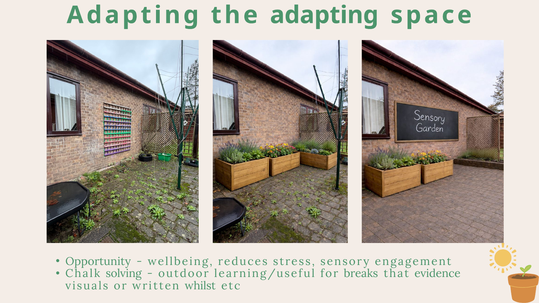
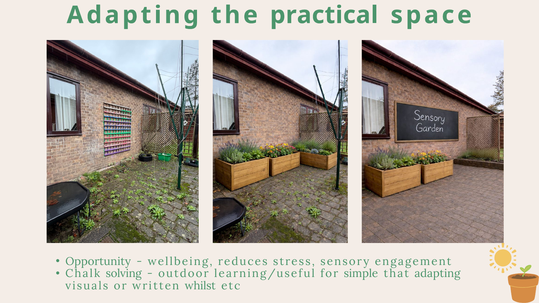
the adapting: adapting -> practical (324, 15)
breaks: breaks -> simple (361, 274)
that evidence: evidence -> adapting (437, 274)
